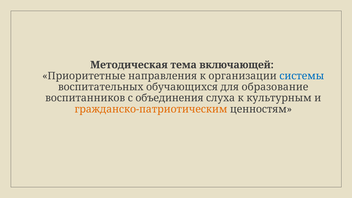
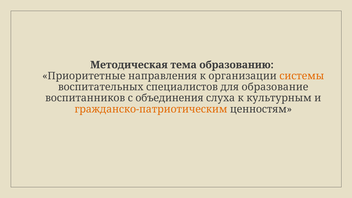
включающей: включающей -> образованию (237, 65)
системы colour: blue -> orange (302, 76)
обучающихся: обучающихся -> специалистов (182, 87)
